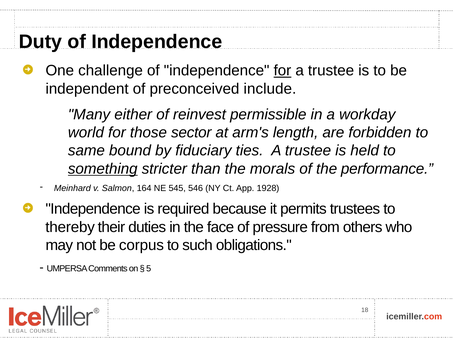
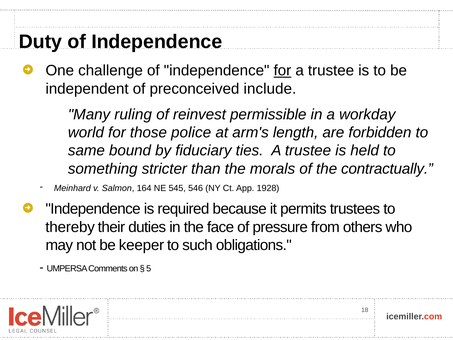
either: either -> ruling (133, 114)
sector: sector -> police (191, 132)
something underline: present -> none (103, 169)
performance: performance -> contractually (387, 169)
corpus: corpus -> keeper (141, 245)
